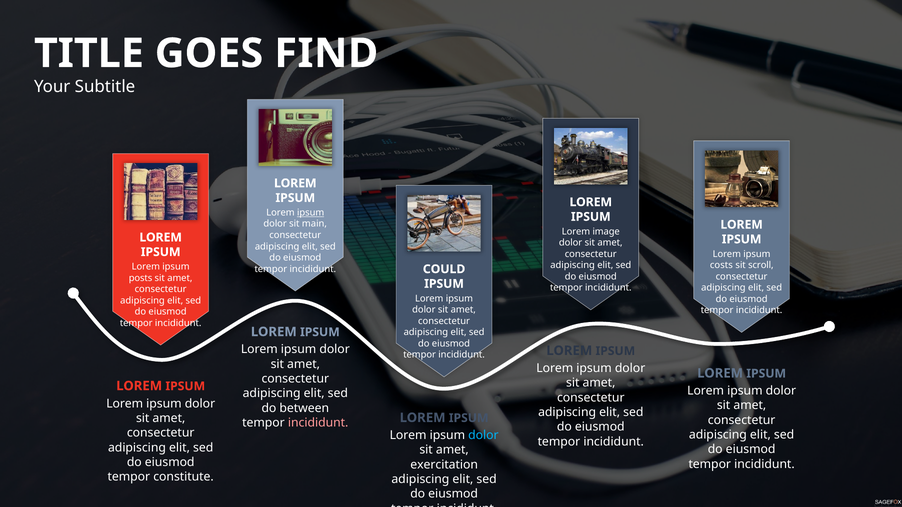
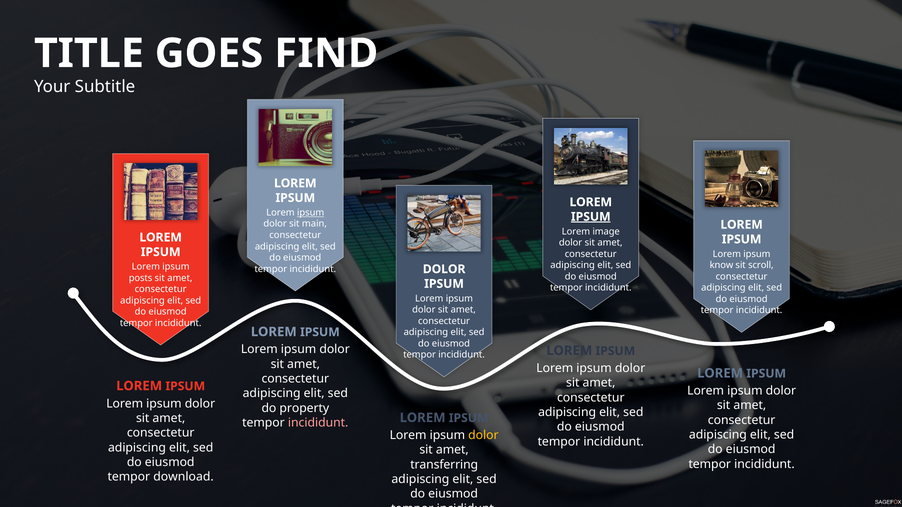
IPSUM underline: none -> present (591, 217)
costs: costs -> know (721, 265)
COULD: COULD -> DOLOR (444, 269)
between: between -> property (304, 408)
dolor colour: light blue -> yellow (483, 436)
exercitation: exercitation -> transferring (444, 465)
constitute: constitute -> download (183, 477)
